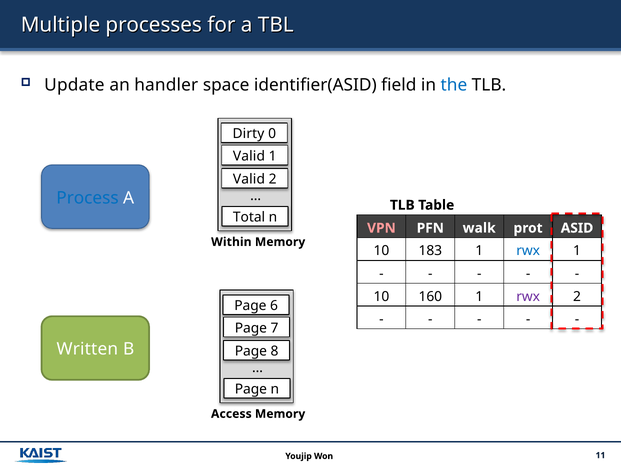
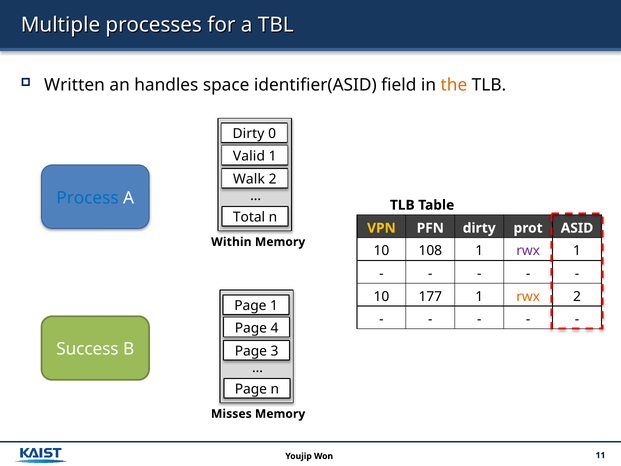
Update: Update -> Written (74, 85)
handler: handler -> handles (166, 85)
the colour: blue -> orange (454, 85)
Valid: Valid -> Walk (249, 179)
VPN colour: pink -> yellow (381, 228)
PFN walk: walk -> dirty (479, 228)
183: 183 -> 108 (430, 251)
rwx colour: blue -> purple (528, 251)
160: 160 -> 177 (430, 296)
rwx colour: purple -> orange (528, 296)
Page 6: 6 -> 1 (274, 306)
7: 7 -> 4 (275, 328)
Written: Written -> Success (87, 349)
8: 8 -> 3 (275, 351)
Access: Access -> Misses (231, 414)
